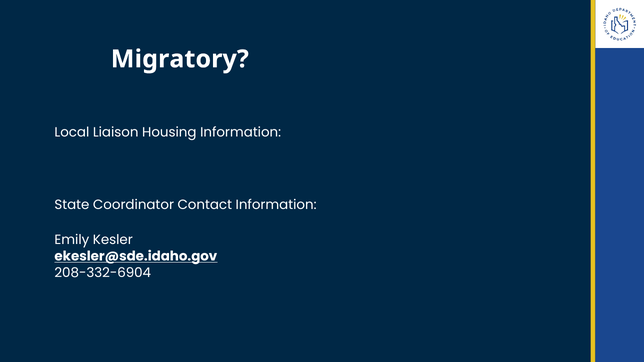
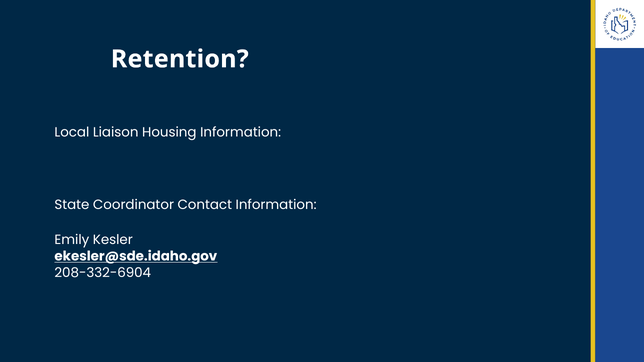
Migratory: Migratory -> Retention (180, 59)
